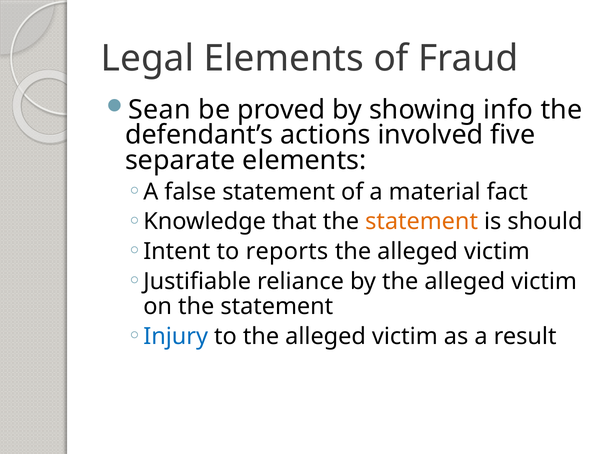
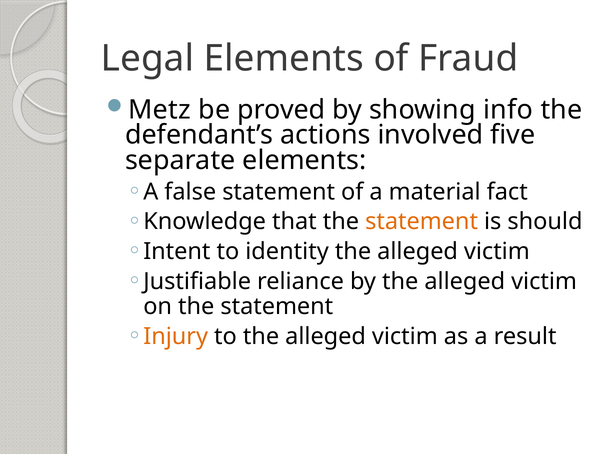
Sean: Sean -> Metz (160, 110)
reports: reports -> identity (287, 251)
Injury colour: blue -> orange (176, 336)
